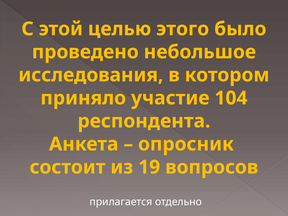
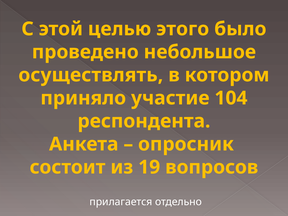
исследования: исследования -> осуществлять (91, 75)
